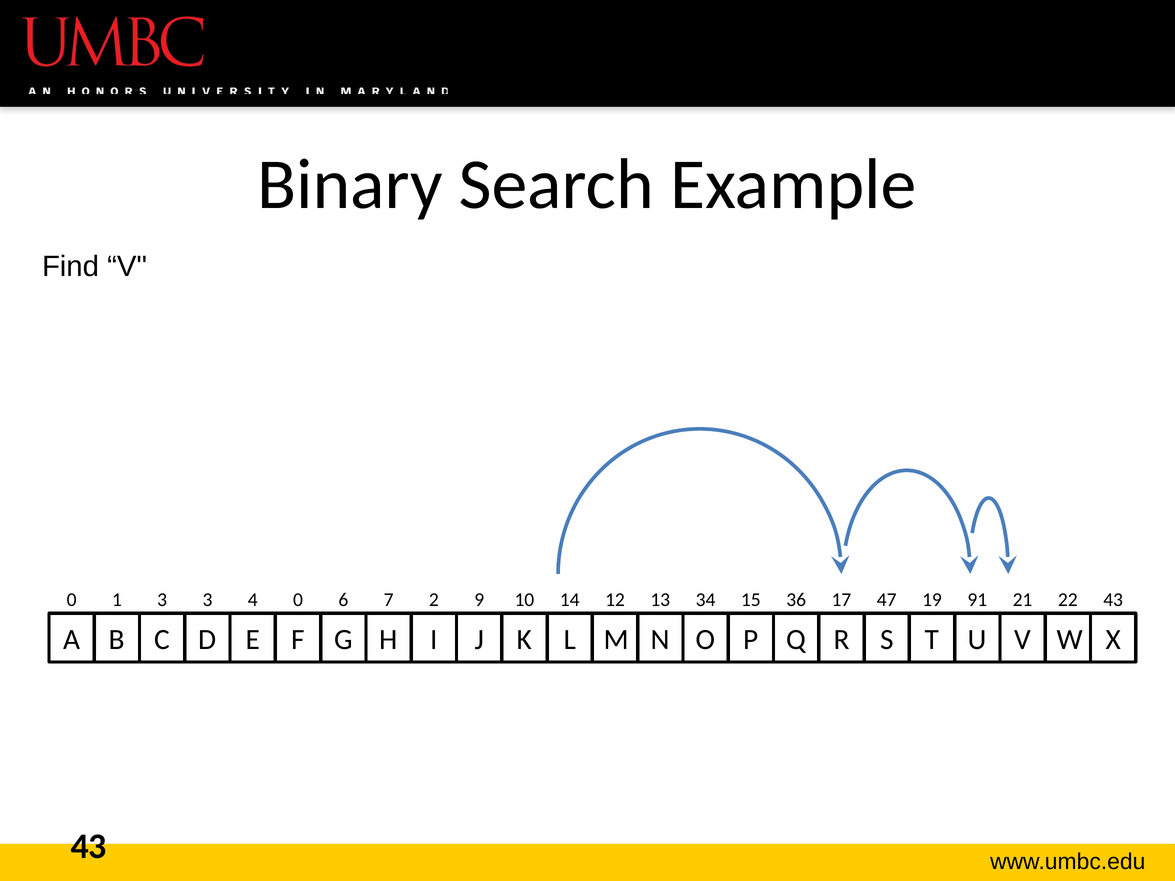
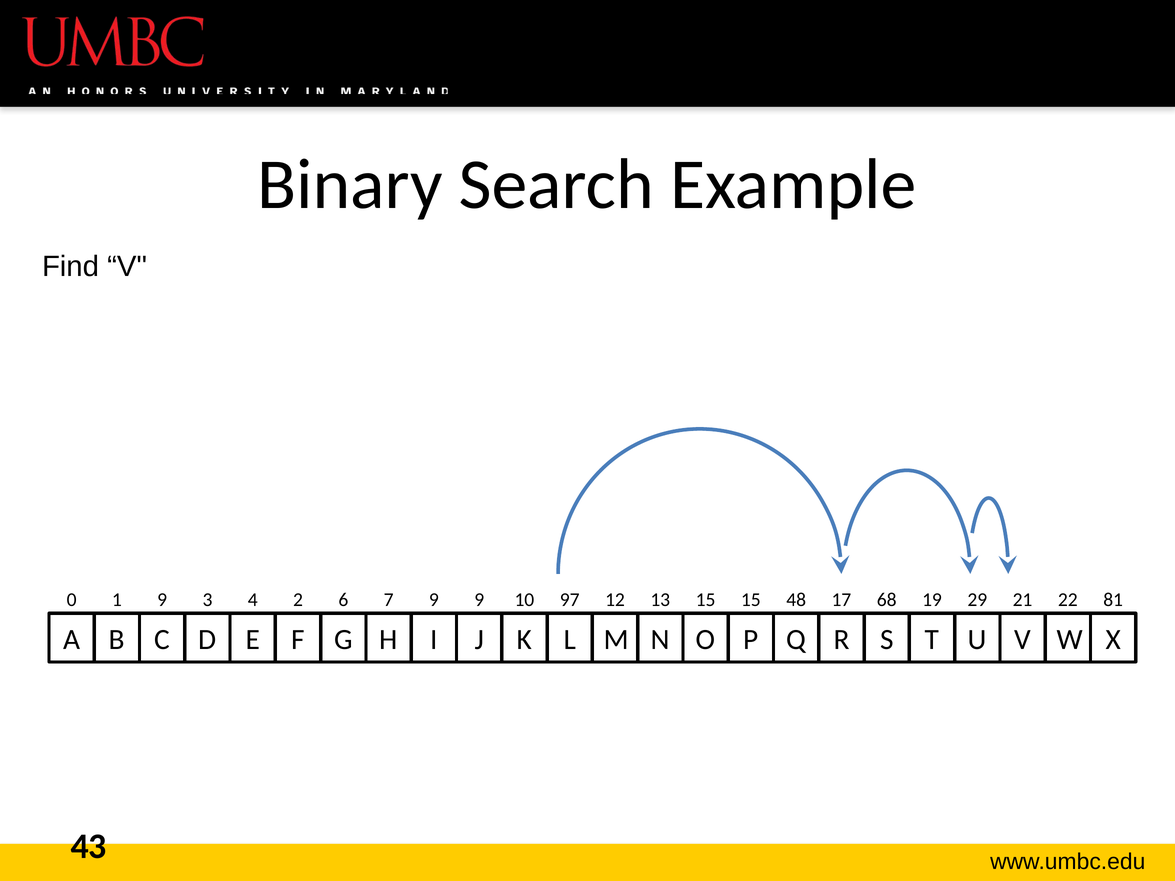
1 3: 3 -> 9 (162, 600)
4 0: 0 -> 2 (298, 600)
7 2: 2 -> 9 (434, 600)
14: 14 -> 97 (570, 600)
13 34: 34 -> 15 (706, 600)
36: 36 -> 48 (796, 600)
47: 47 -> 68 (887, 600)
91: 91 -> 29 (977, 600)
22 43: 43 -> 81 (1113, 600)
